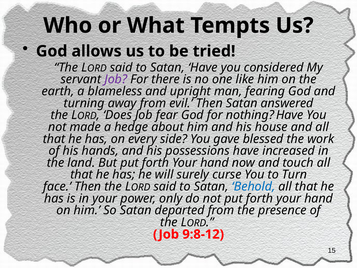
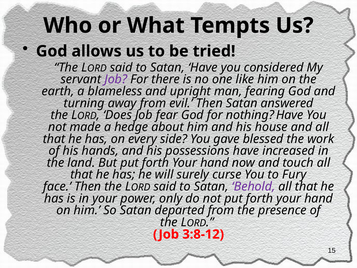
Turn: Turn -> Fury (294, 174)
Behold colour: blue -> purple (253, 186)
9:8-12: 9:8-12 -> 3:8-12 (203, 234)
